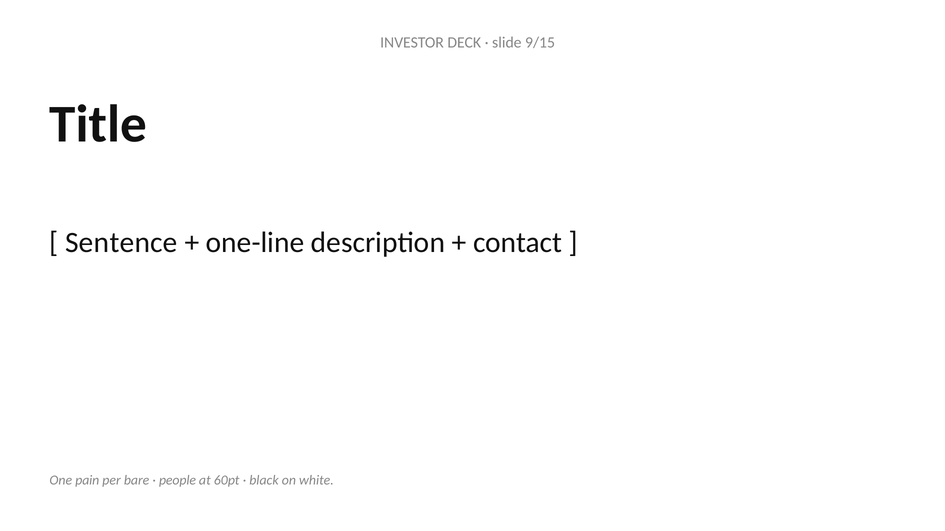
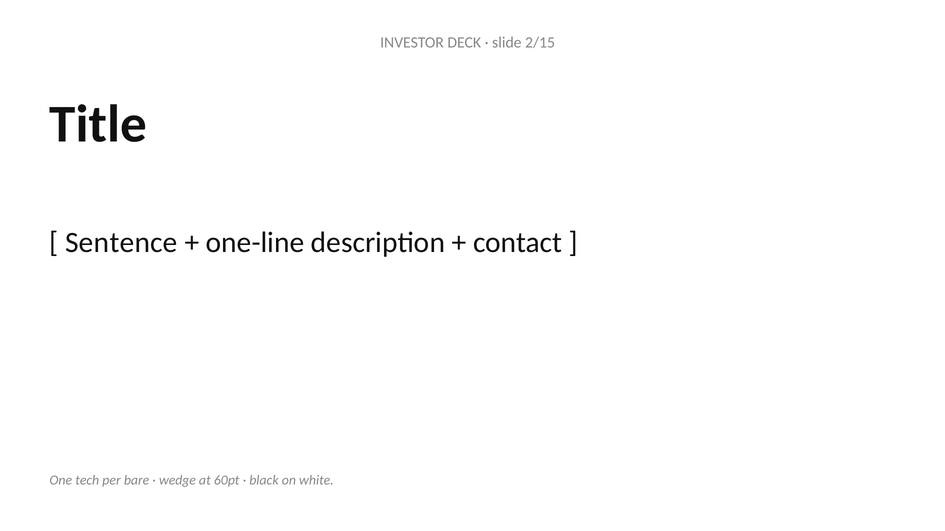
9/15: 9/15 -> 2/15 (540, 42)
pain: pain -> tech (87, 481)
people: people -> wedge (177, 481)
